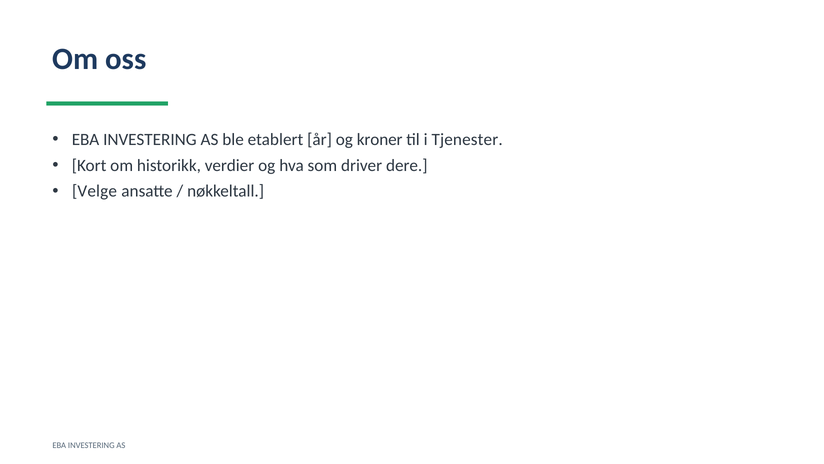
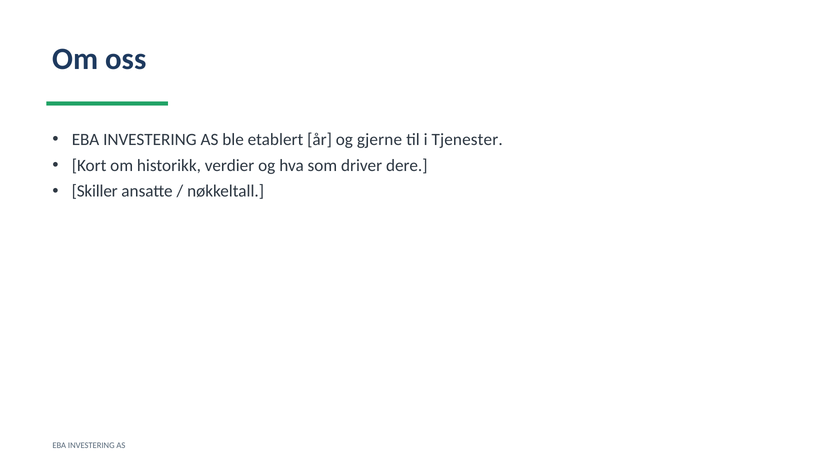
kroner: kroner -> gjerne (380, 140)
Velge: Velge -> Skiller (95, 191)
